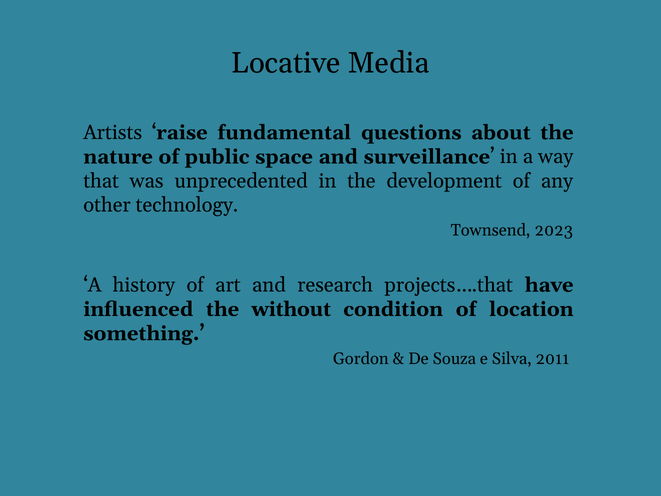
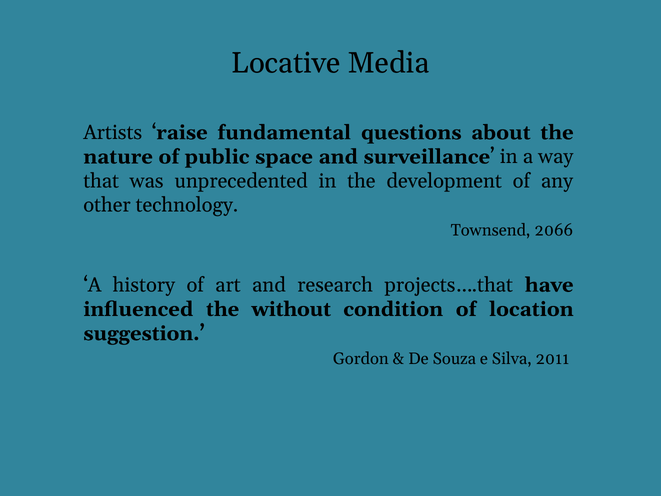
2023: 2023 -> 2066 (554, 230)
something: something -> suggestion (144, 333)
